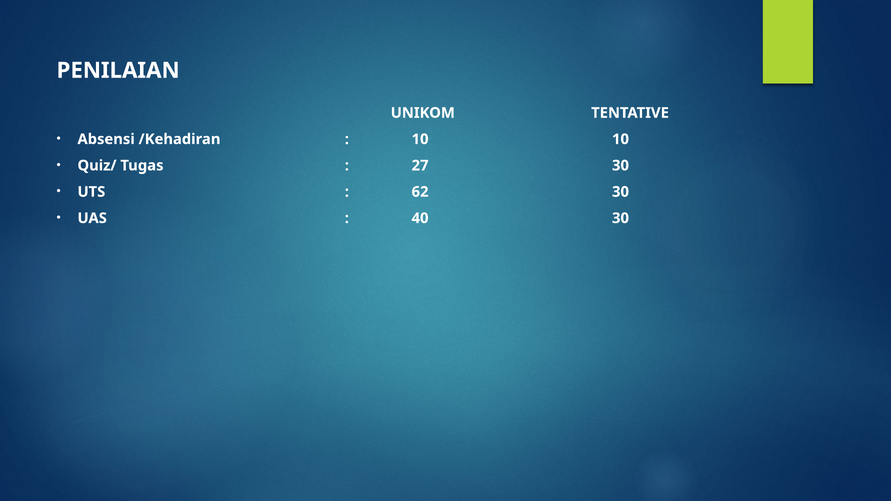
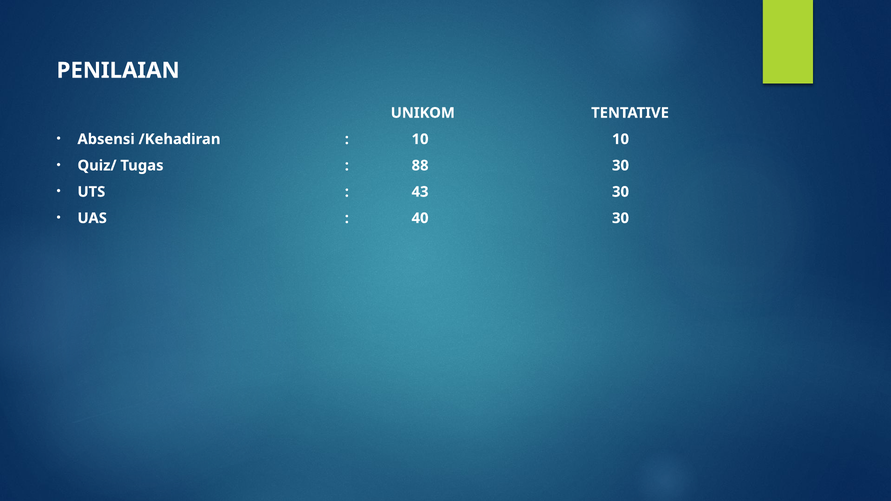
27: 27 -> 88 (420, 166)
62: 62 -> 43 (420, 192)
